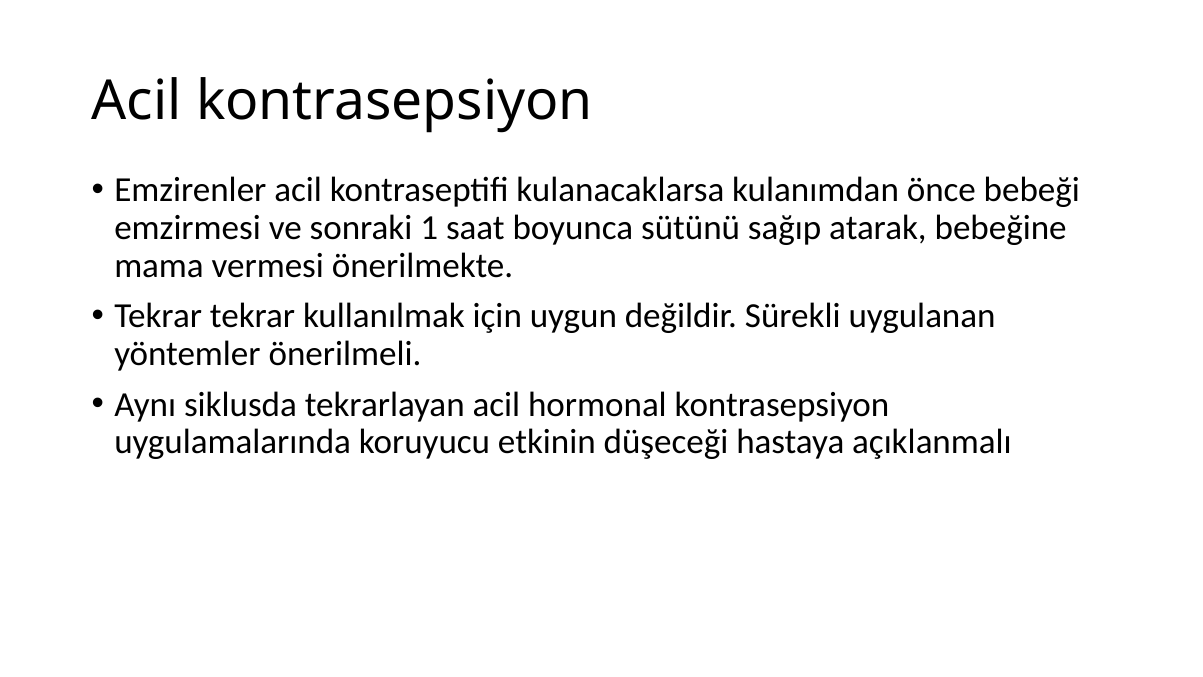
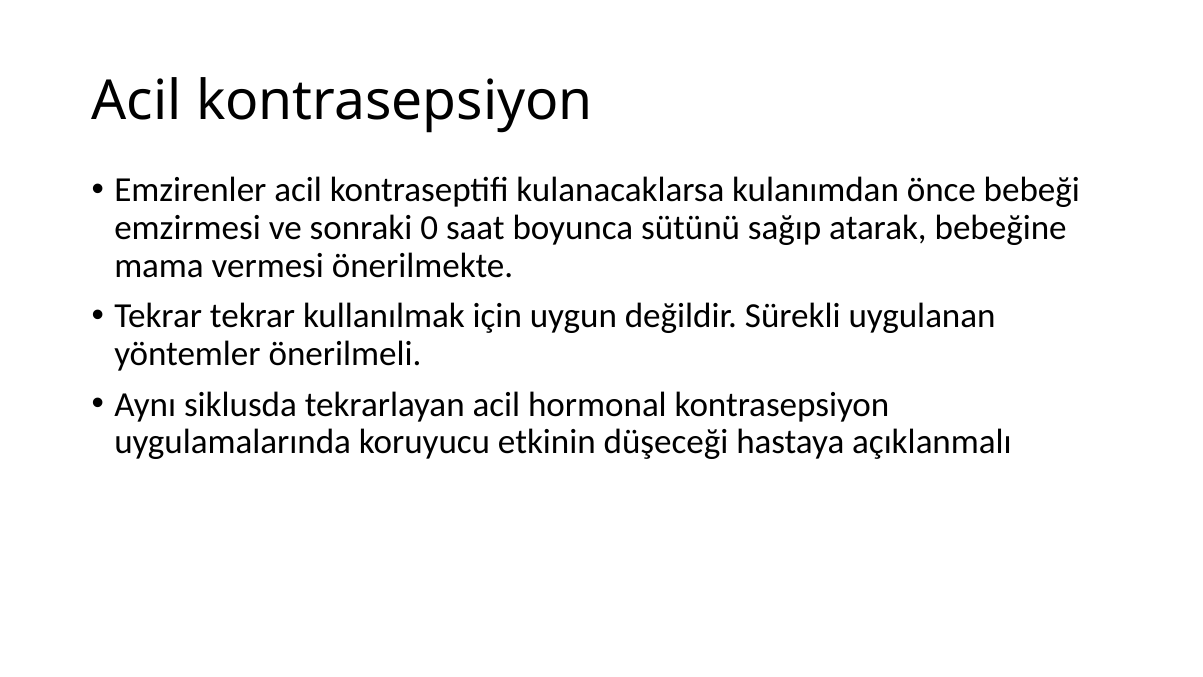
1: 1 -> 0 (429, 228)
